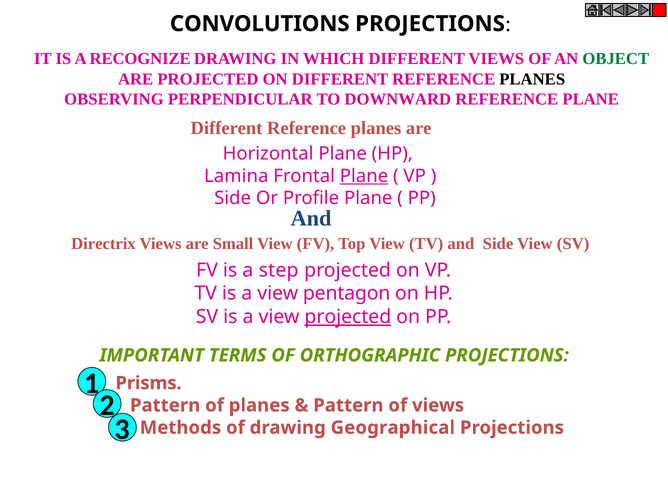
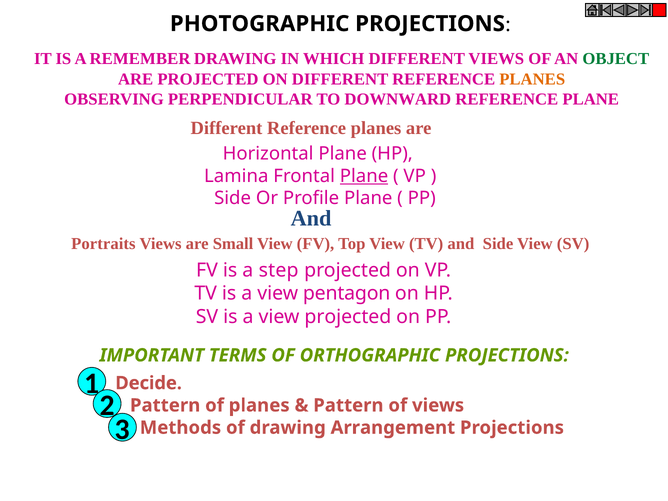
CONVOLUTIONS: CONVOLUTIONS -> PHOTOGRAPHIC (260, 24)
RECOGNIZE: RECOGNIZE -> REMEMBER (140, 59)
PLANES colour: black -> orange (532, 79)
Directrix: Directrix -> Portraits (103, 244)
projected underline: present -> none (348, 317)
Prisms: Prisms -> Decide (149, 383)
Geographical: Geographical -> Arrangement (393, 428)
